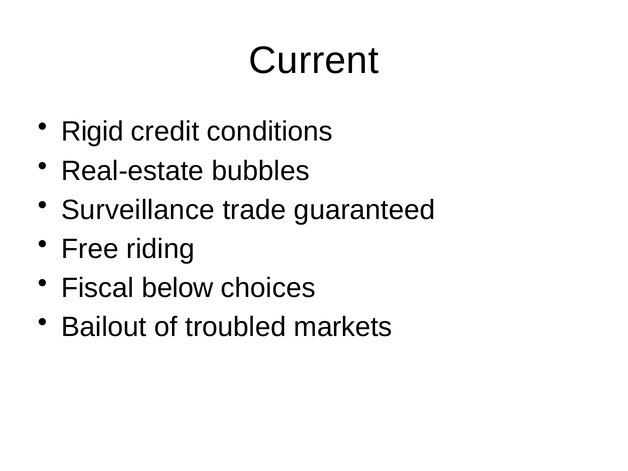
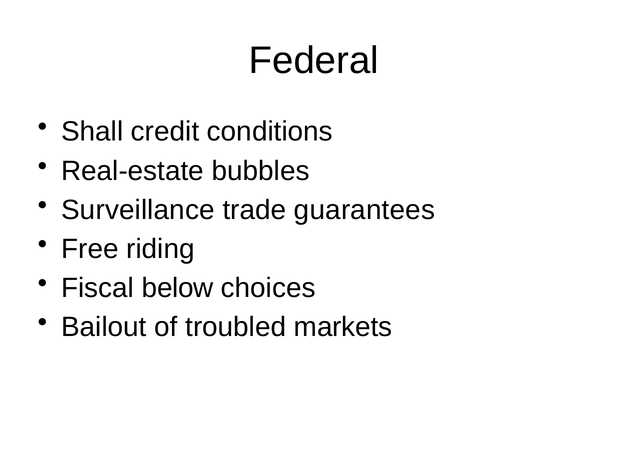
Current: Current -> Federal (314, 61)
Rigid: Rigid -> Shall (92, 132)
guaranteed: guaranteed -> guarantees (365, 210)
